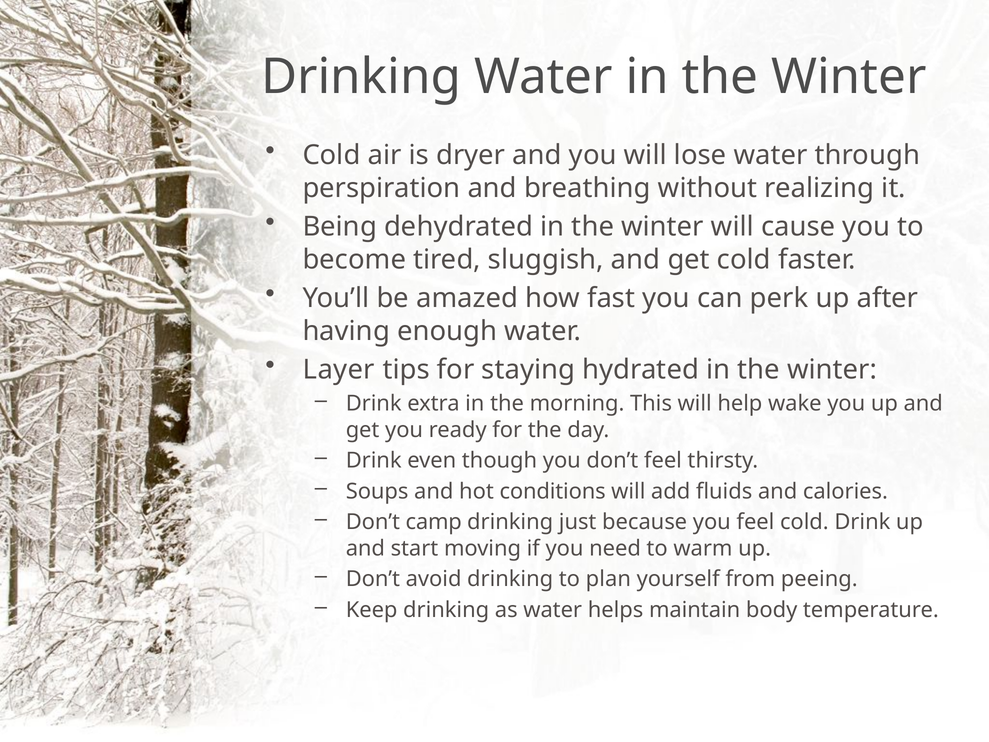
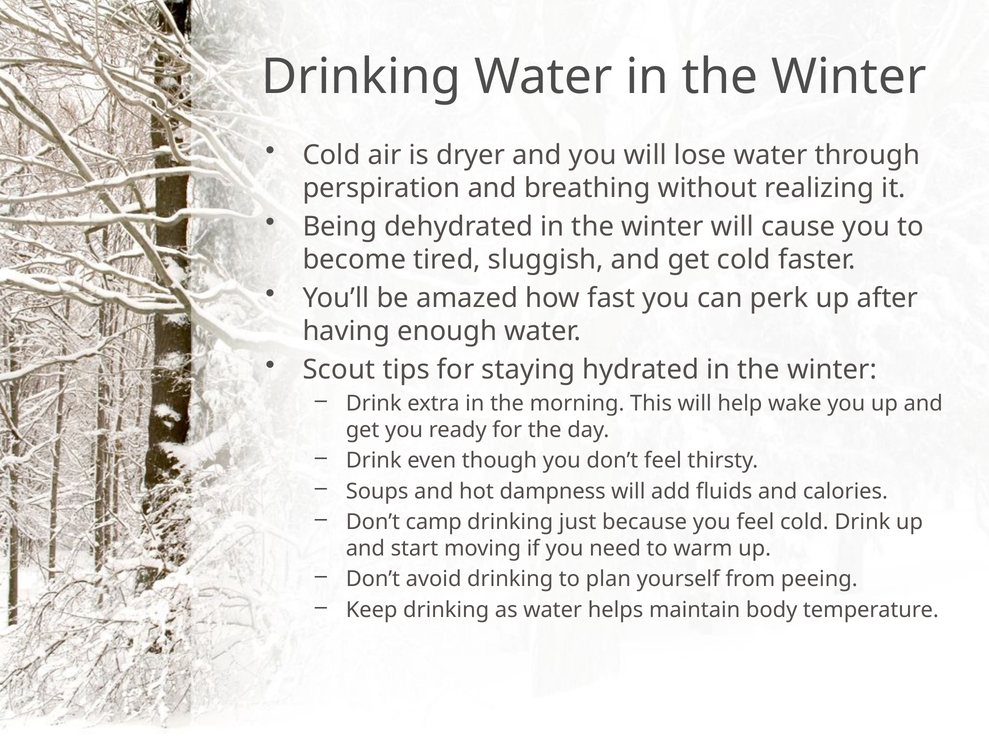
Layer: Layer -> Scout (339, 370)
conditions: conditions -> dampness (553, 491)
